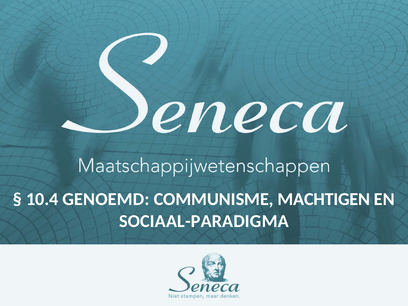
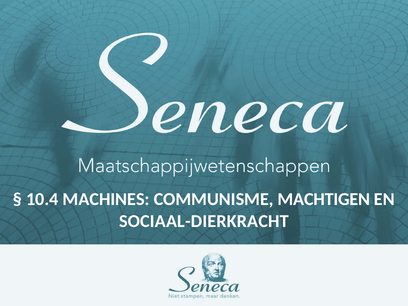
GENOEMD: GENOEMD -> MACHINES (106, 199)
SOCIAAL-PARADIGMA: SOCIAAL-PARADIGMA -> SOCIAAL-DIERKRACHT (204, 221)
